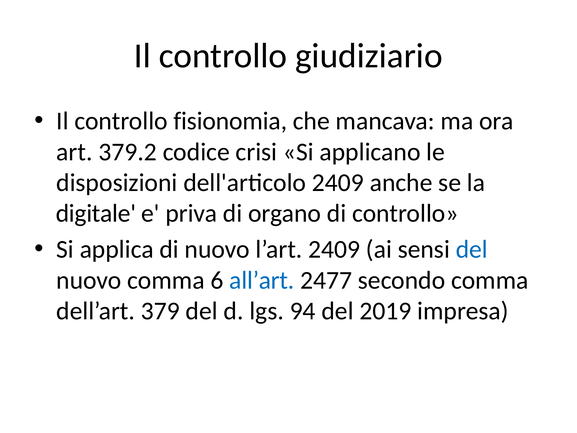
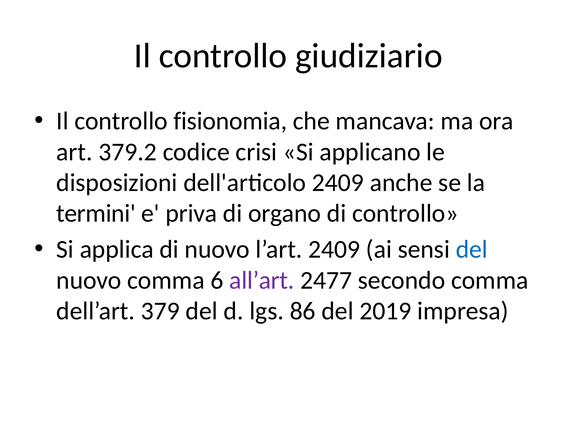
digitale: digitale -> termini (96, 213)
all’art colour: blue -> purple (262, 280)
94: 94 -> 86 (303, 311)
